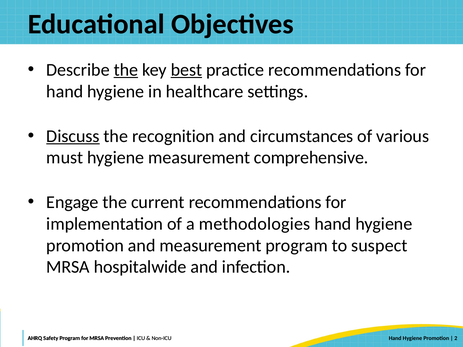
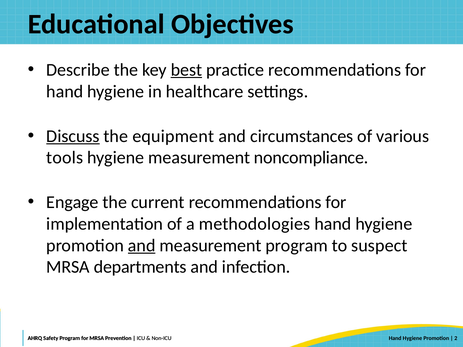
the underline: present -> none (126, 70)
recognition: recognition -> equipment (173, 136)
must: must -> tools (65, 158)
comprehensive: comprehensive -> noncompliance (311, 158)
and underline: none -> present (142, 246)
hospitalwide: hospitalwide -> departments (140, 267)
